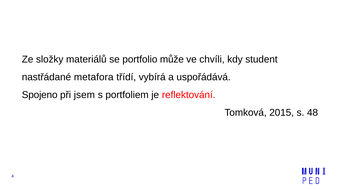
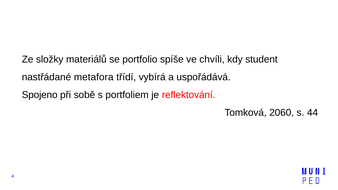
může: může -> spíše (172, 59)
jsem: jsem -> sobě (84, 95)
2015: 2015 -> 2060 (282, 113)
48: 48 -> 44 (313, 113)
